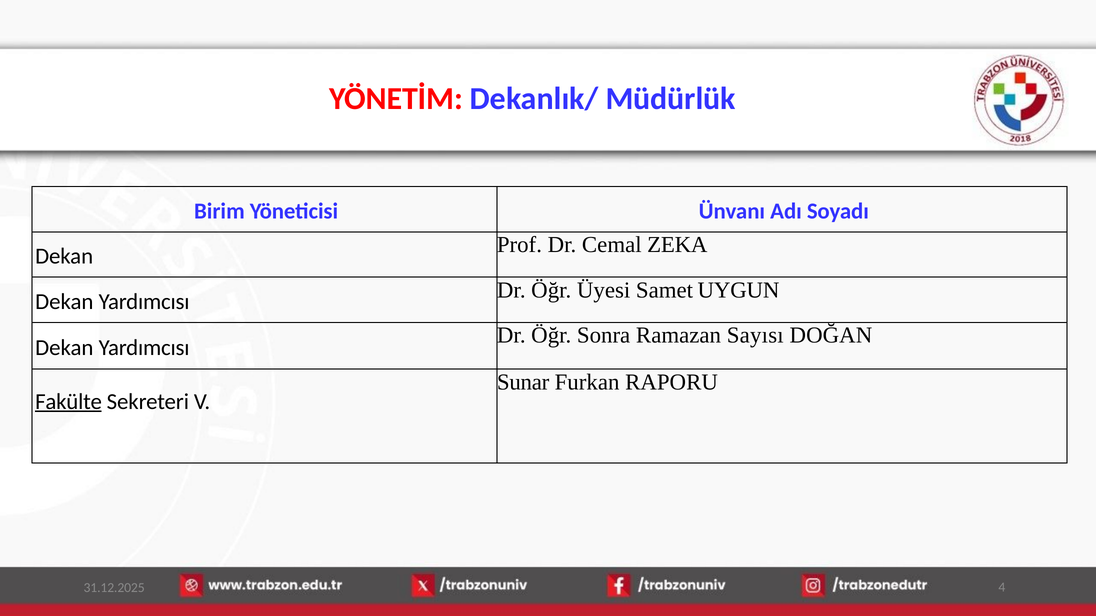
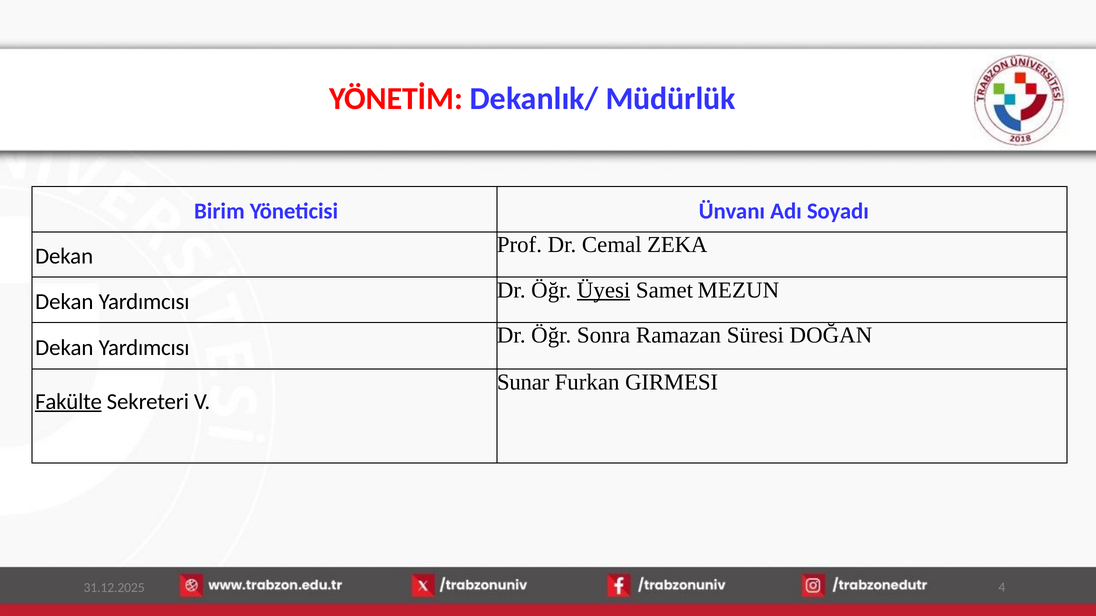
Üyesi underline: none -> present (604, 290)
UYGUN: UYGUN -> MEZUN (738, 290)
Sayısı: Sayısı -> Süresi (755, 336)
RAPORU: RAPORU -> GIRMESI (672, 382)
